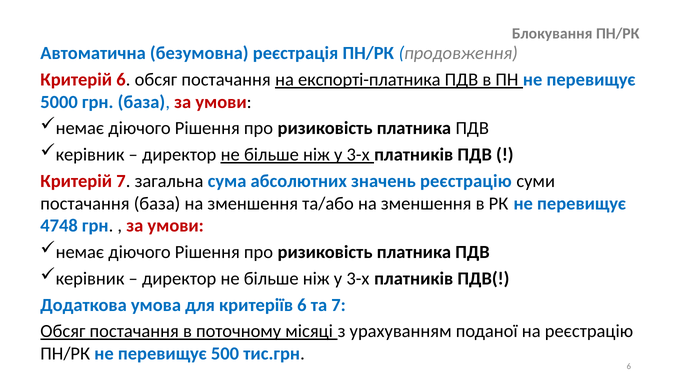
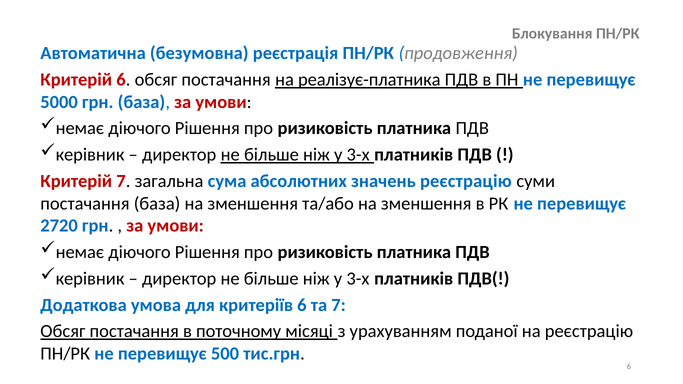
експорті-платника: експорті-платника -> реалізує-платника (369, 80)
4748: 4748 -> 2720 (59, 226)
